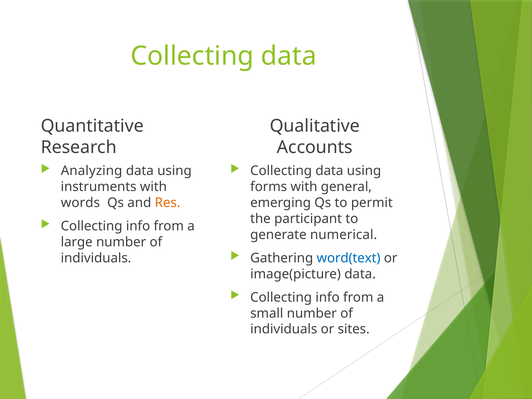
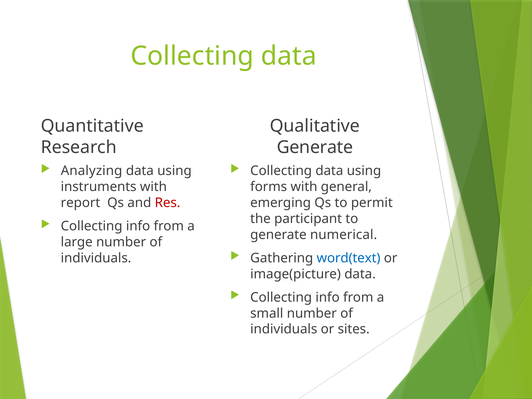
Accounts: Accounts -> Generate (315, 147)
words: words -> report (81, 203)
Res colour: orange -> red (168, 203)
